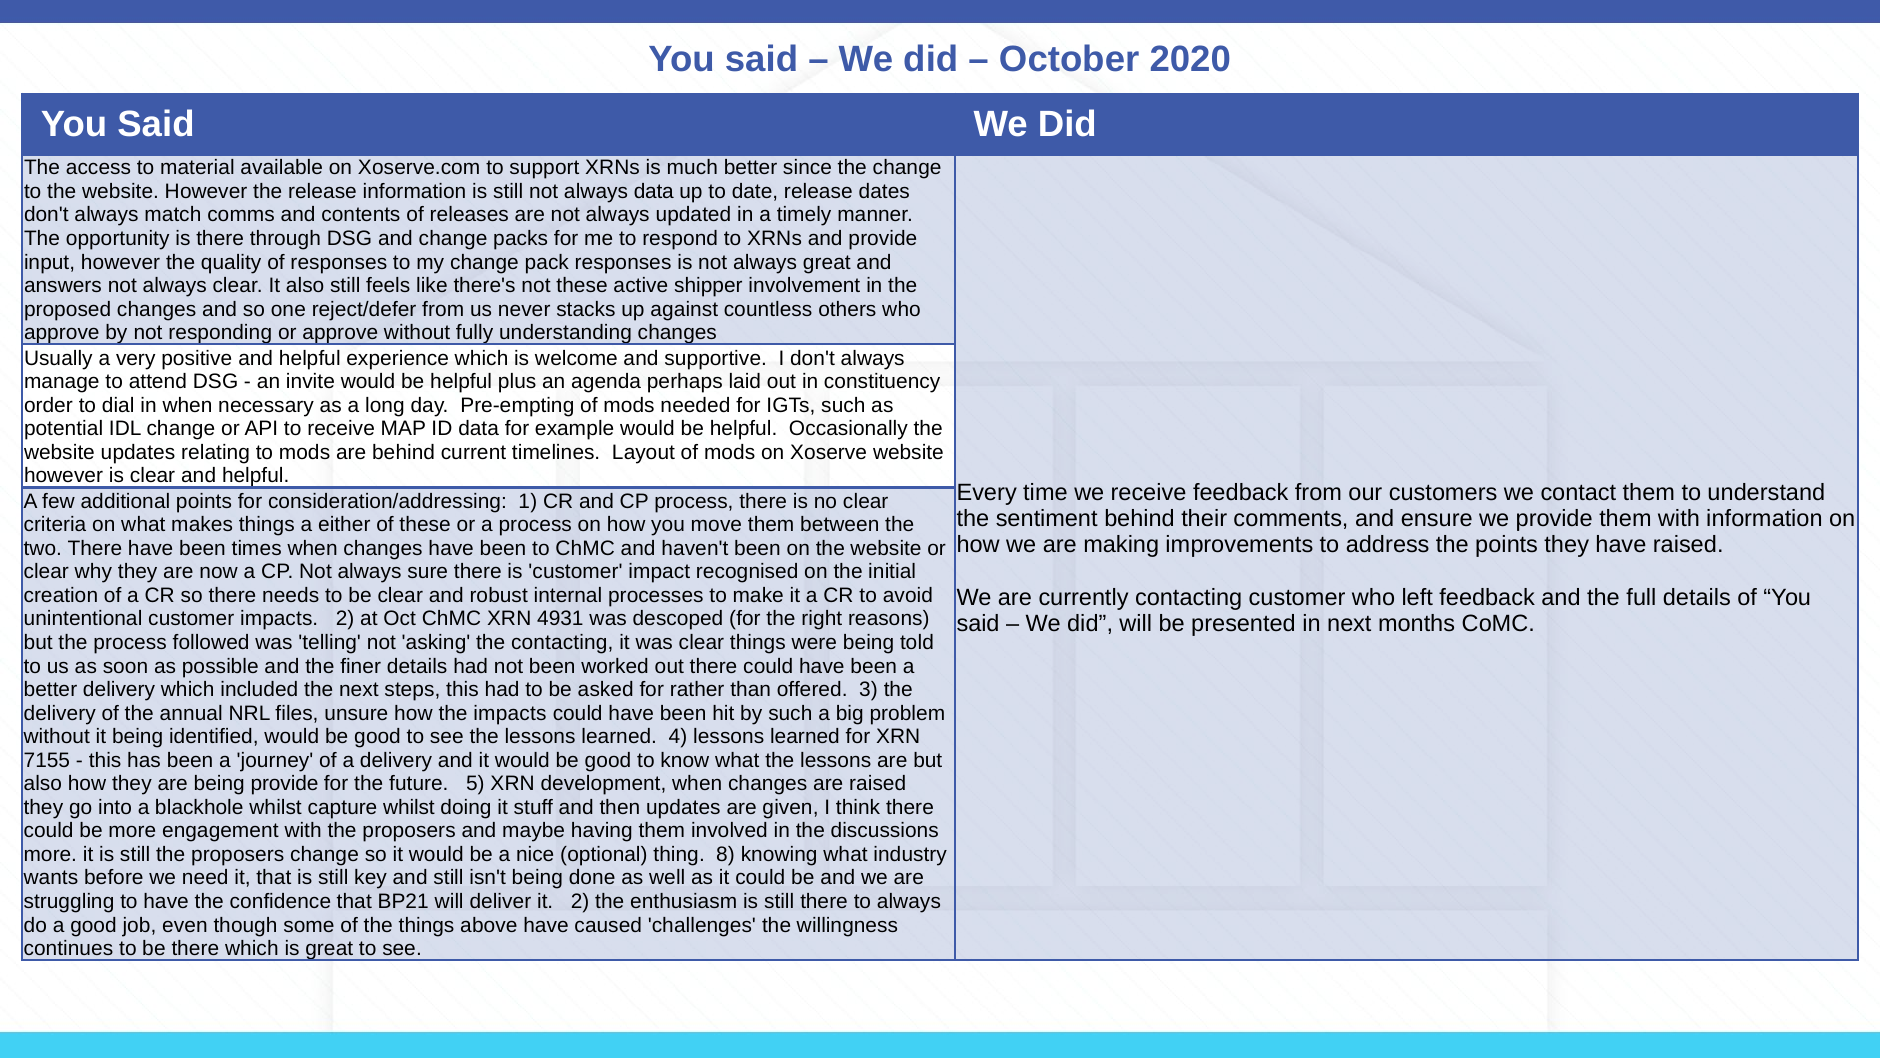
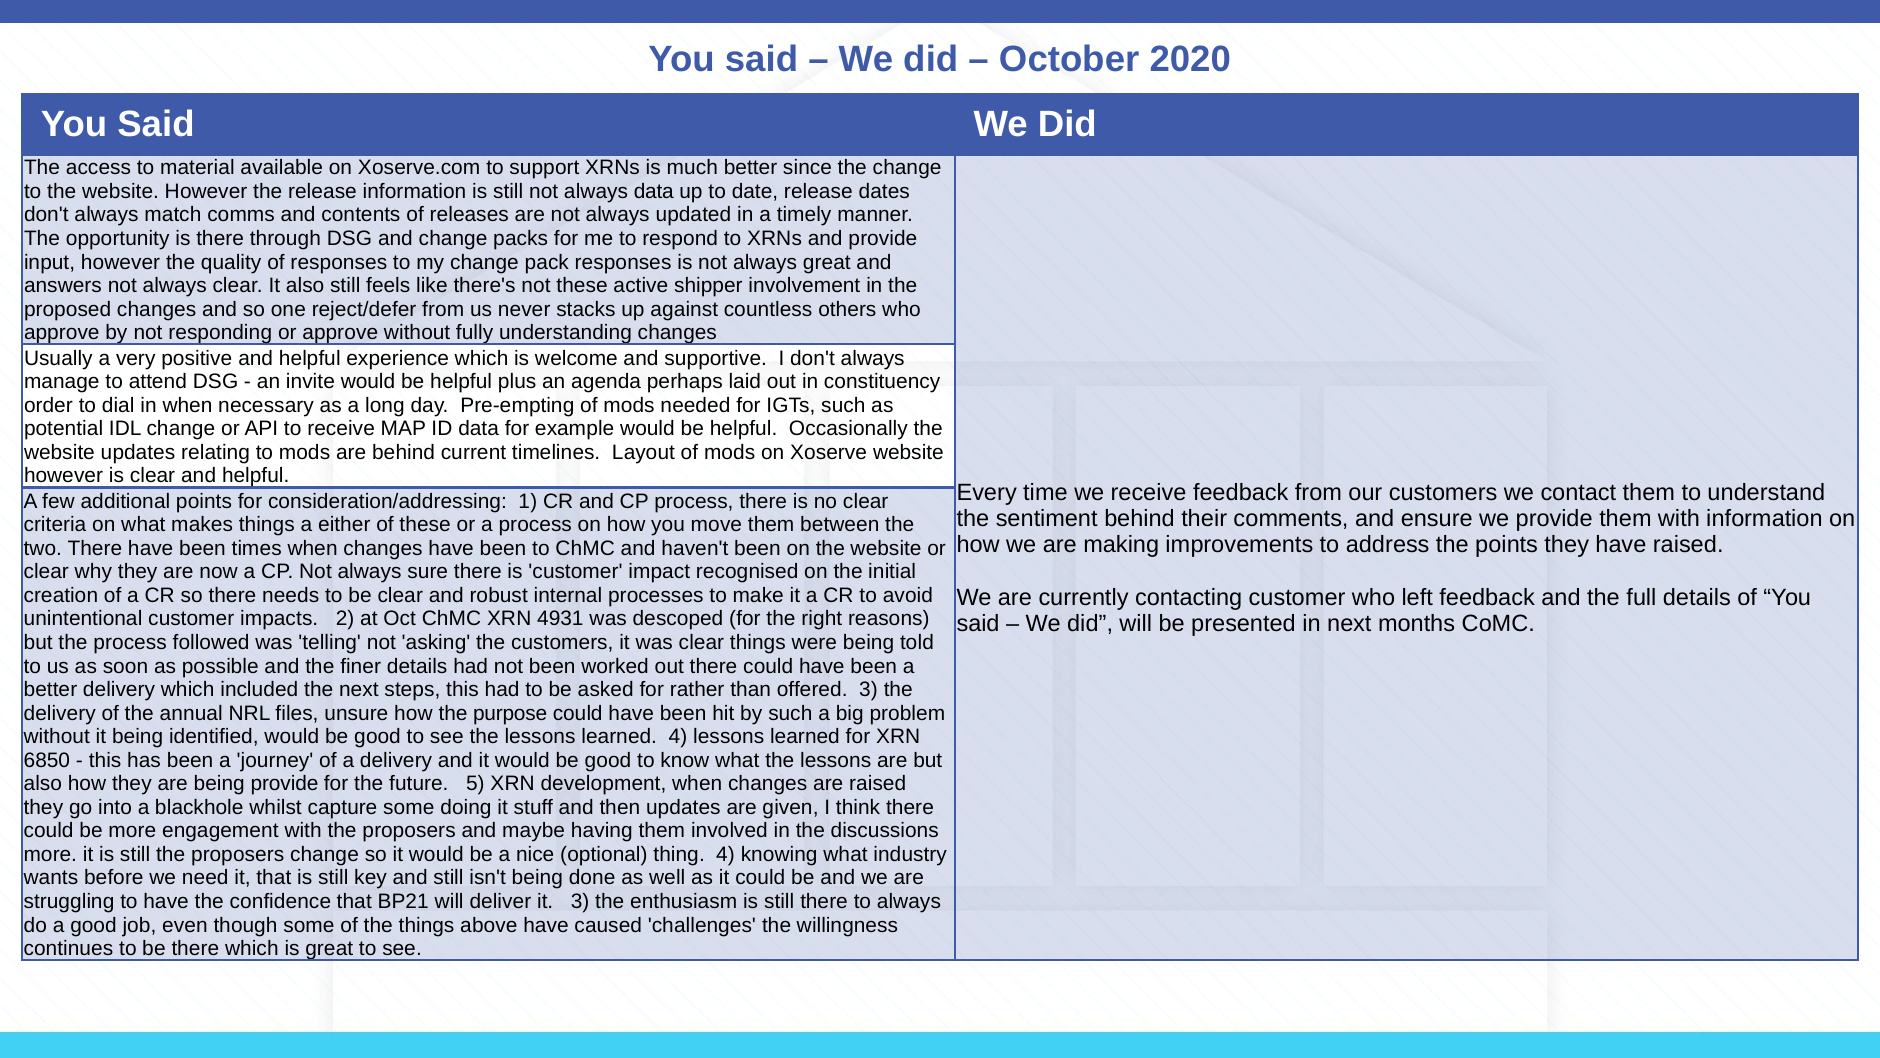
the contacting: contacting -> customers (562, 642)
the impacts: impacts -> purpose (510, 713)
7155: 7155 -> 6850 (47, 760)
capture whilst: whilst -> some (409, 807)
thing 8: 8 -> 4 (726, 854)
it 2: 2 -> 3 (580, 901)
